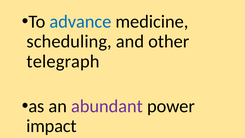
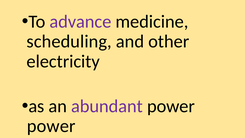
advance colour: blue -> purple (80, 22)
telegraph: telegraph -> electricity (63, 61)
impact: impact -> power (51, 126)
